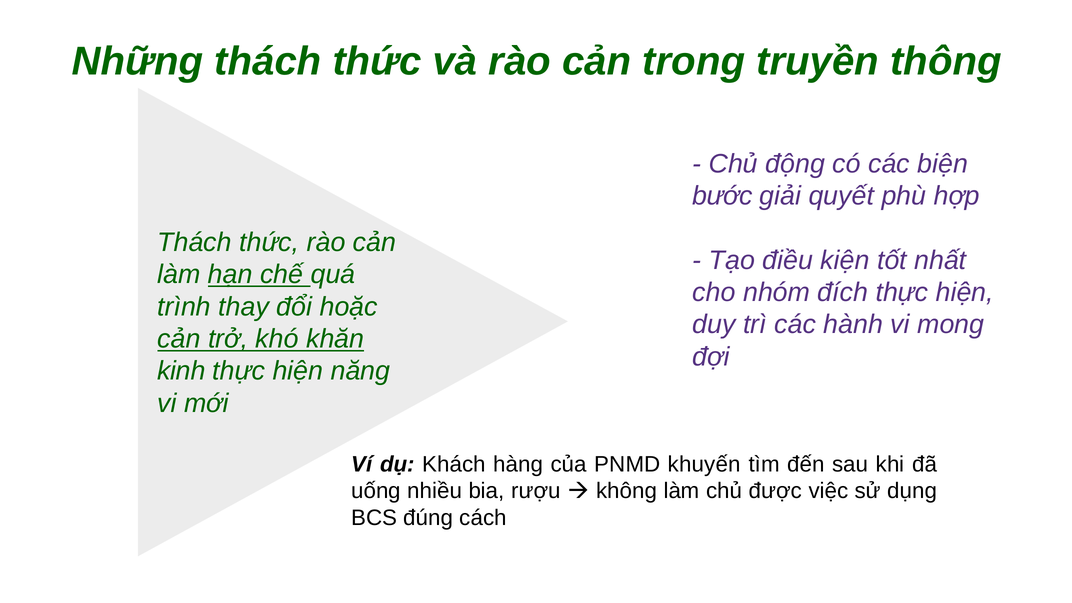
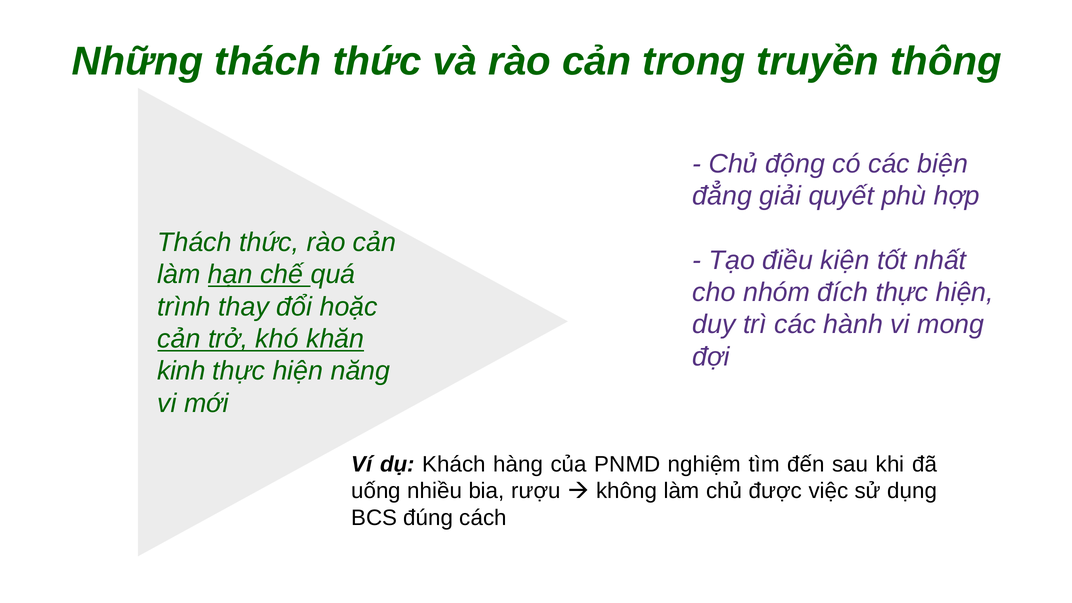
bước: bước -> đẳng (722, 196)
khuyến: khuyến -> nghiệm (704, 464)
